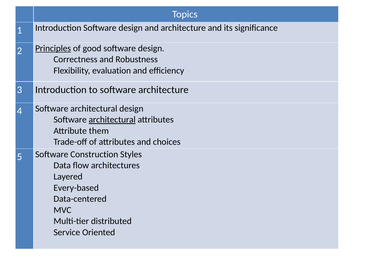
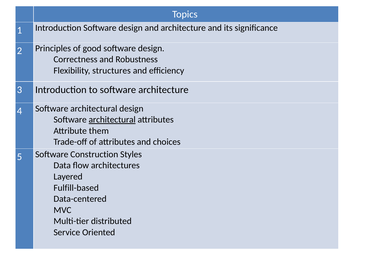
Principles underline: present -> none (53, 48)
evaluation: evaluation -> structures (112, 71)
Every-based: Every-based -> Fulfill-based (76, 188)
